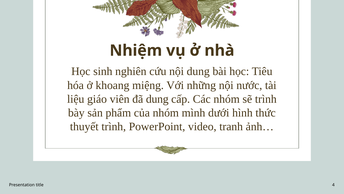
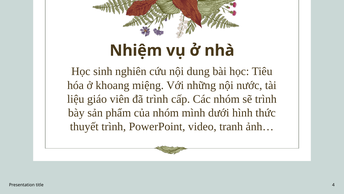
đã dung: dung -> trình (157, 99)
